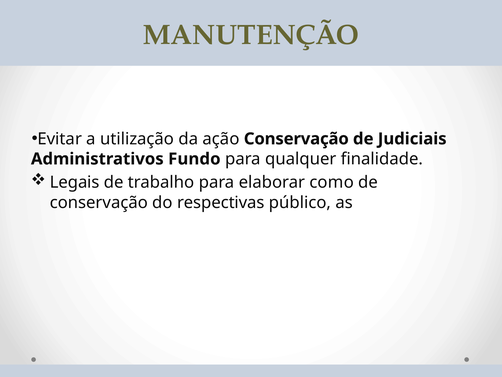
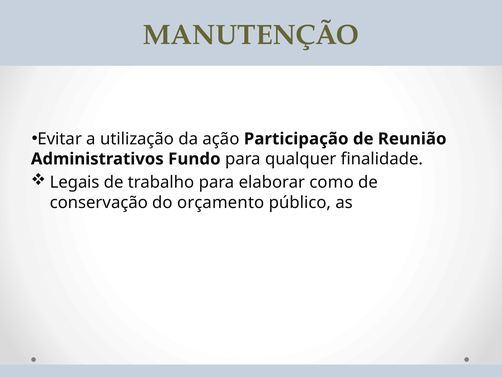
ação Conservação: Conservação -> Participação (296, 139)
Judiciais: Judiciais -> Reunião (412, 139)
respectivas: respectivas -> orçamento (221, 202)
